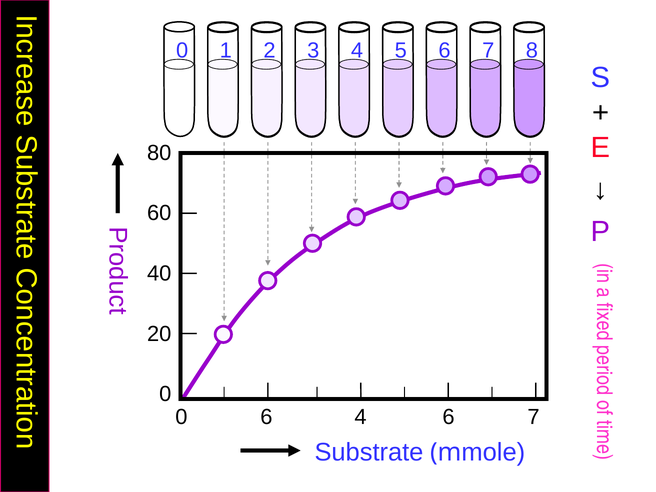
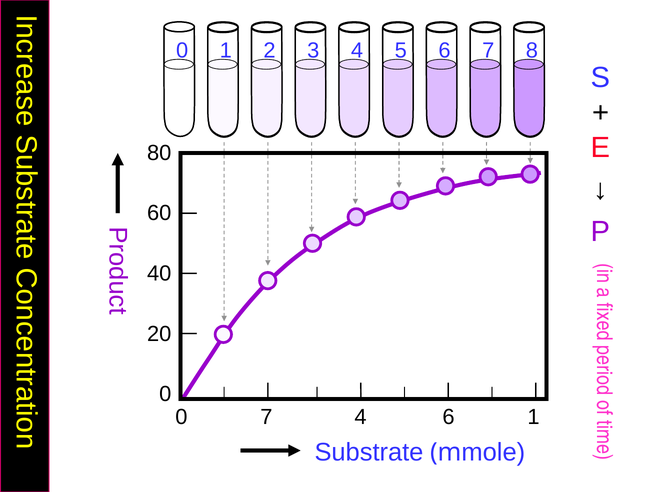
0 6: 6 -> 7 (266, 417)
4 6 7: 7 -> 1 (533, 417)
